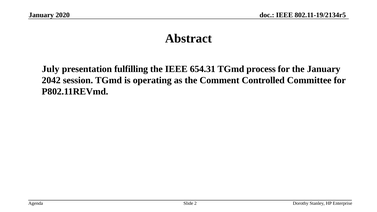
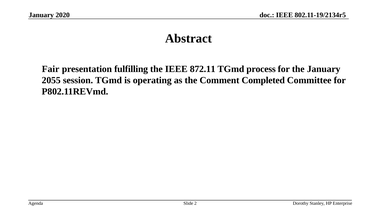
July: July -> Fair (51, 69)
654.31: 654.31 -> 872.11 (203, 69)
2042: 2042 -> 2055 (51, 80)
Controlled: Controlled -> Completed (263, 80)
